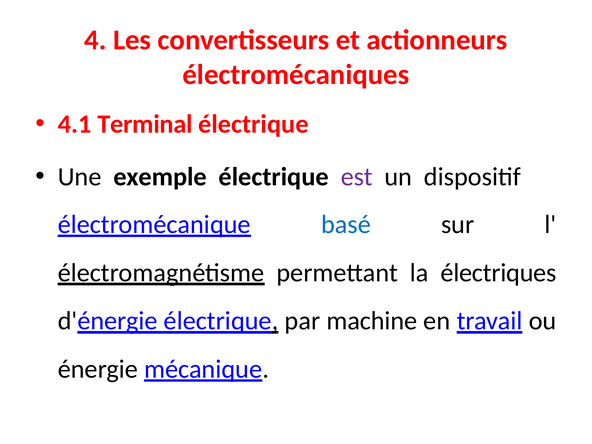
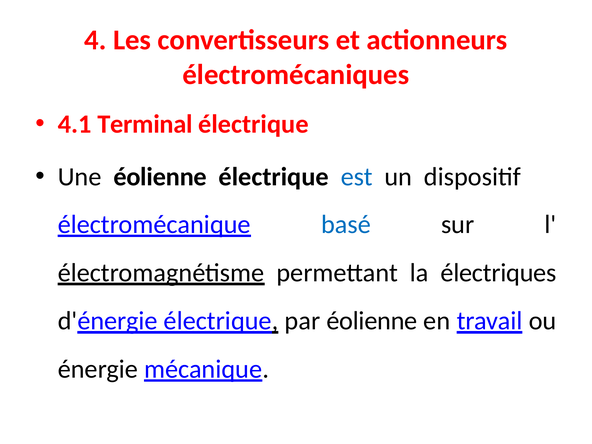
Une exemple: exemple -> éolienne (160, 177)
est colour: purple -> blue (357, 177)
par machine: machine -> éolienne (372, 321)
